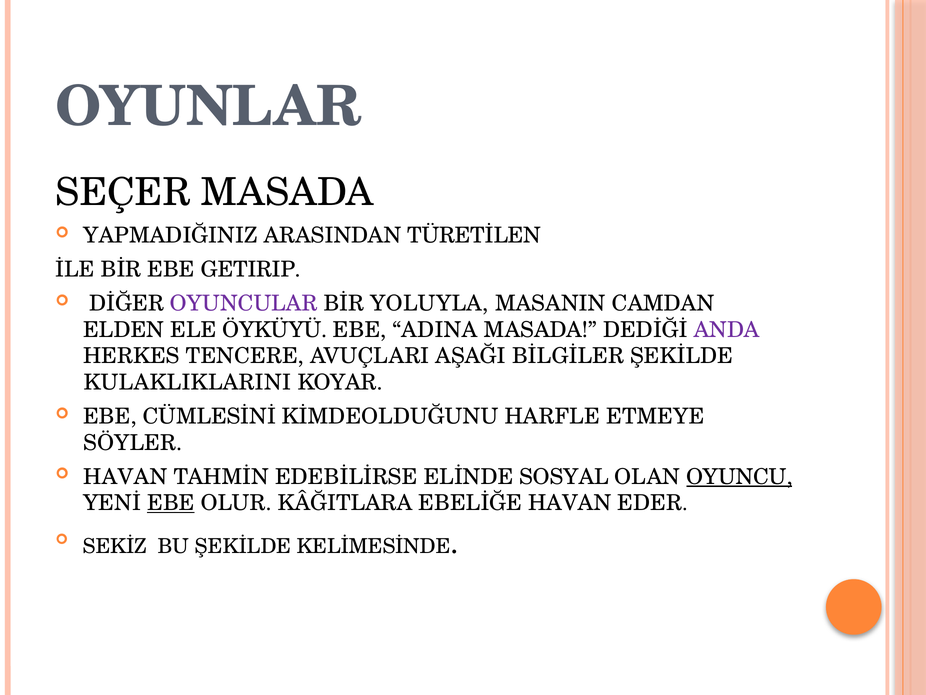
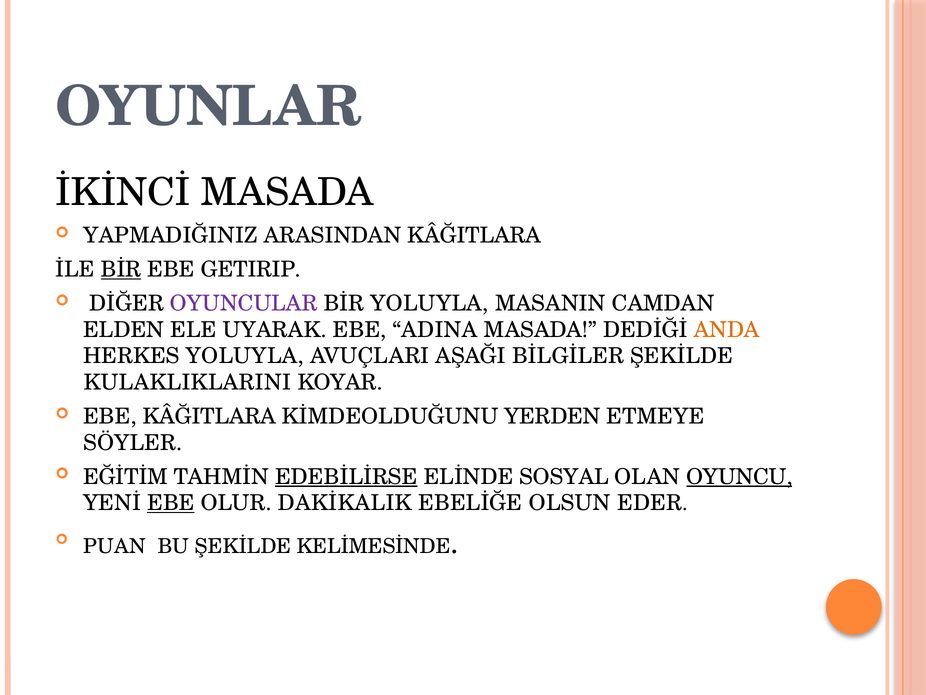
SEÇER: SEÇER -> İKİNCİ (123, 192)
ARASINDAN TÜRETİLEN: TÜRETİLEN -> KÂĞITLARA (474, 235)
BİR underline: none -> present (121, 269)
ÖYKÜYÜ: ÖYKÜYÜ -> UYARAK (275, 330)
ANDA colour: purple -> orange (727, 330)
HERKES TENCERE: TENCERE -> YOLUYLA (245, 356)
EBE CÜMLESİNİ: CÜMLESİNİ -> KÂĞITLARA (209, 416)
HARFLE: HARFLE -> YERDEN (552, 416)
HAVAN: HAVAN -> EĞİTİM (125, 477)
EDEBİLİRSE underline: none -> present (346, 477)
KÂĞITLARA: KÂĞITLARA -> DAKİKALIK (345, 503)
EBELİĞE HAVAN: HAVAN -> OLSUN (570, 503)
SEKİZ: SEKİZ -> PUAN (115, 546)
